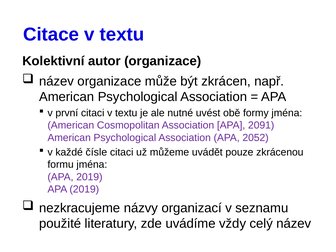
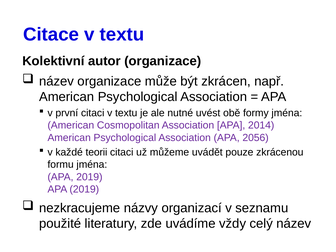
2091: 2091 -> 2014 (261, 125)
2052: 2052 -> 2056 (256, 138)
čísle: čísle -> teorii (96, 152)
